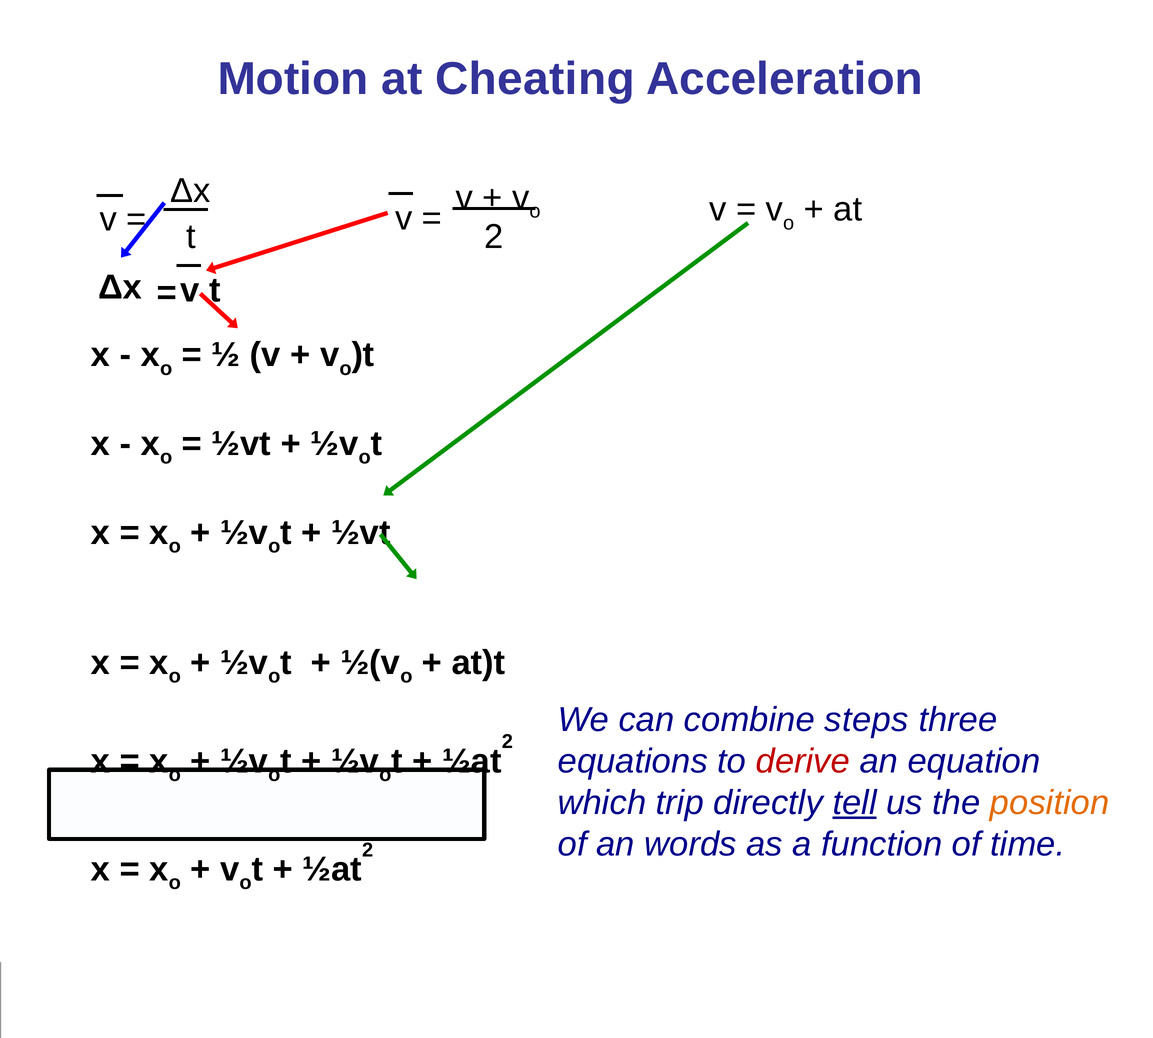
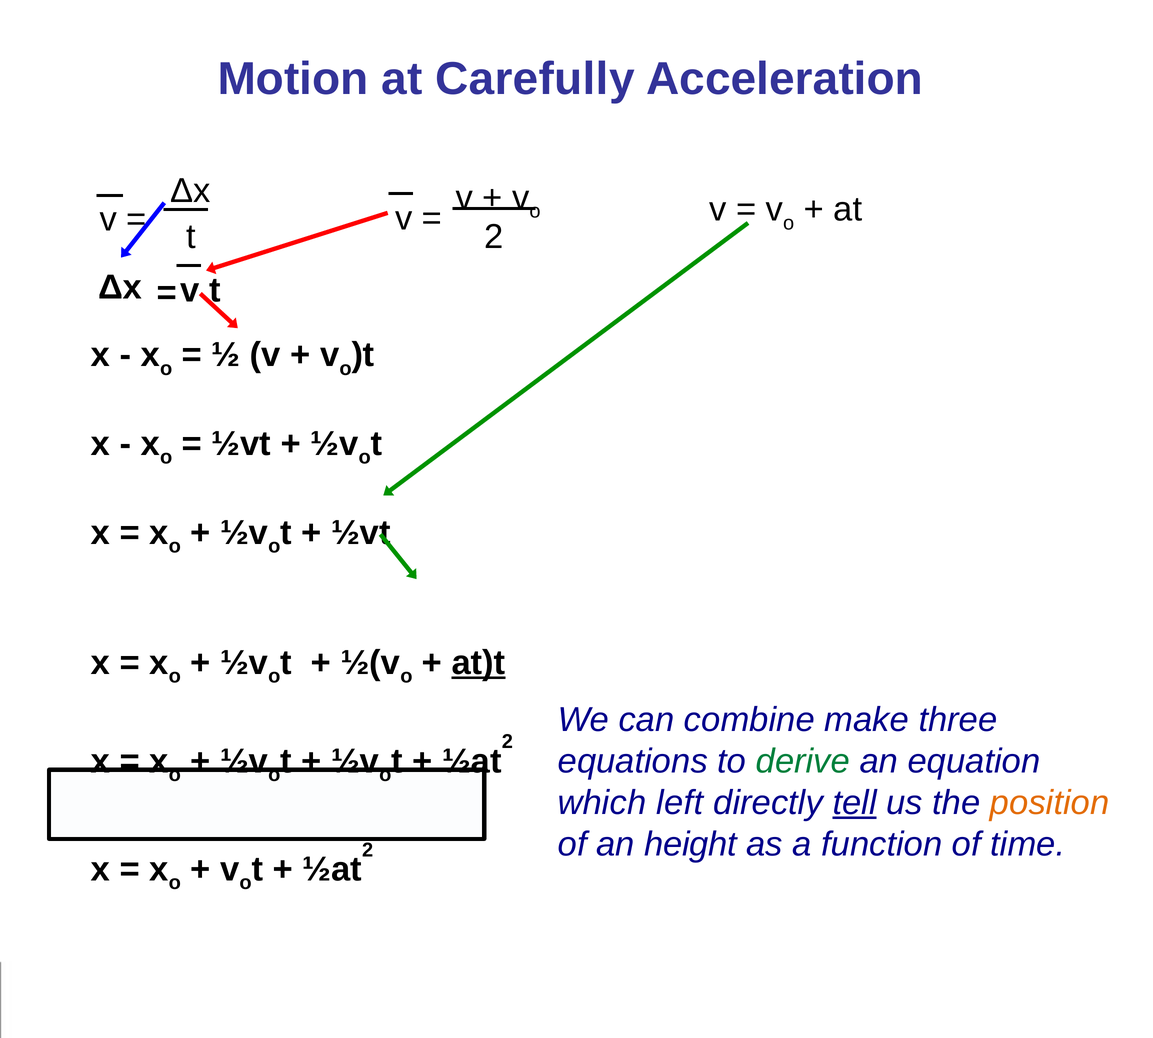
Cheating: Cheating -> Carefully (535, 79)
at)t underline: none -> present (479, 663)
steps: steps -> make (867, 720)
derive colour: red -> green (803, 761)
trip: trip -> left (680, 803)
words: words -> height (691, 844)
